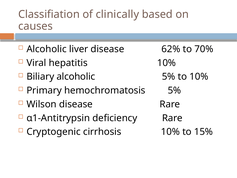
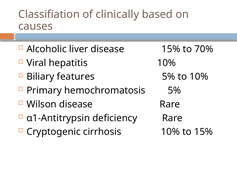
disease 62%: 62% -> 15% (171, 49)
Biliary alcoholic: alcoholic -> features (76, 77)
